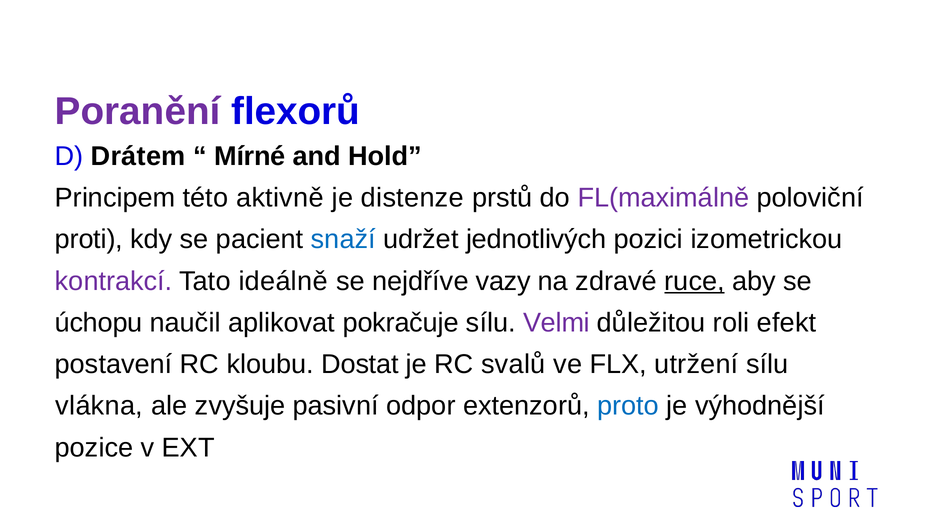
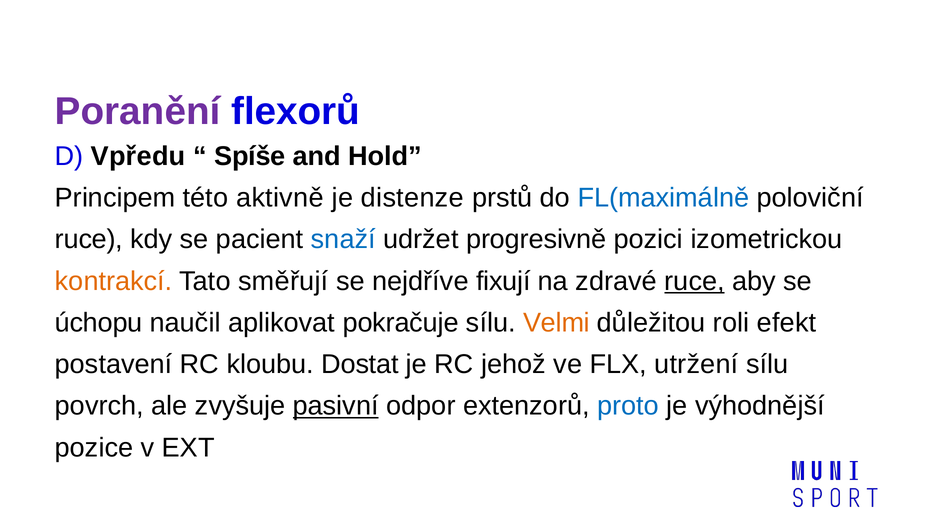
Drátem: Drátem -> Vpředu (138, 156)
Mírné: Mírné -> Spíše (250, 156)
FL(maximálně colour: purple -> blue (663, 198)
proti: proti -> ruce (89, 240)
jednotlivých: jednotlivých -> progresivně (536, 240)
kontrakcí colour: purple -> orange (114, 281)
ideálně: ideálně -> směřují (283, 281)
vazy: vazy -> fixují (503, 281)
Velmi colour: purple -> orange (557, 323)
svalů: svalů -> jehož (514, 364)
vlákna: vlákna -> povrch (99, 406)
pasivní underline: none -> present (336, 406)
